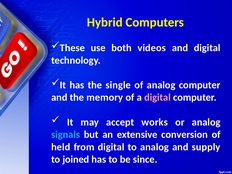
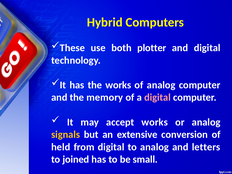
videos: videos -> plotter (152, 48)
the single: single -> works (118, 85)
signals colour: light blue -> yellow (66, 135)
supply: supply -> letters (206, 147)
since: since -> small (145, 159)
